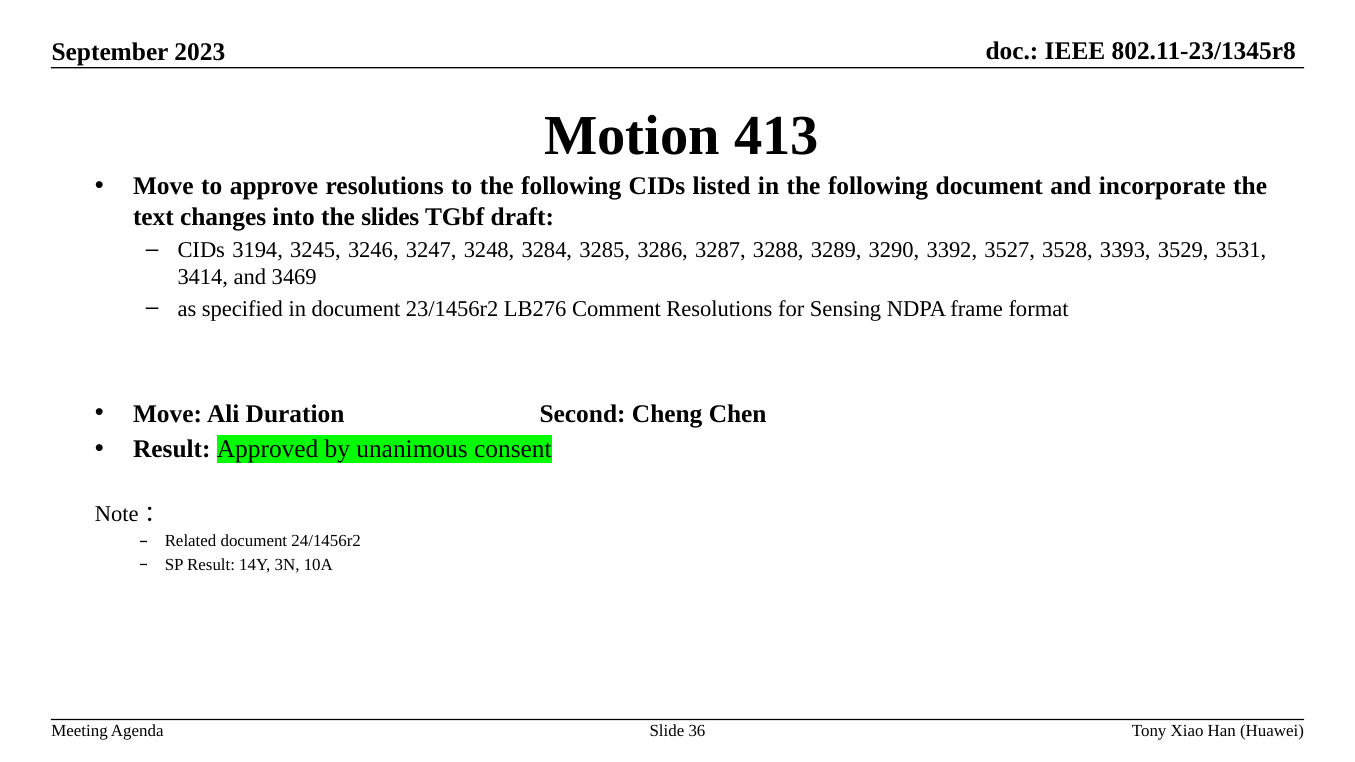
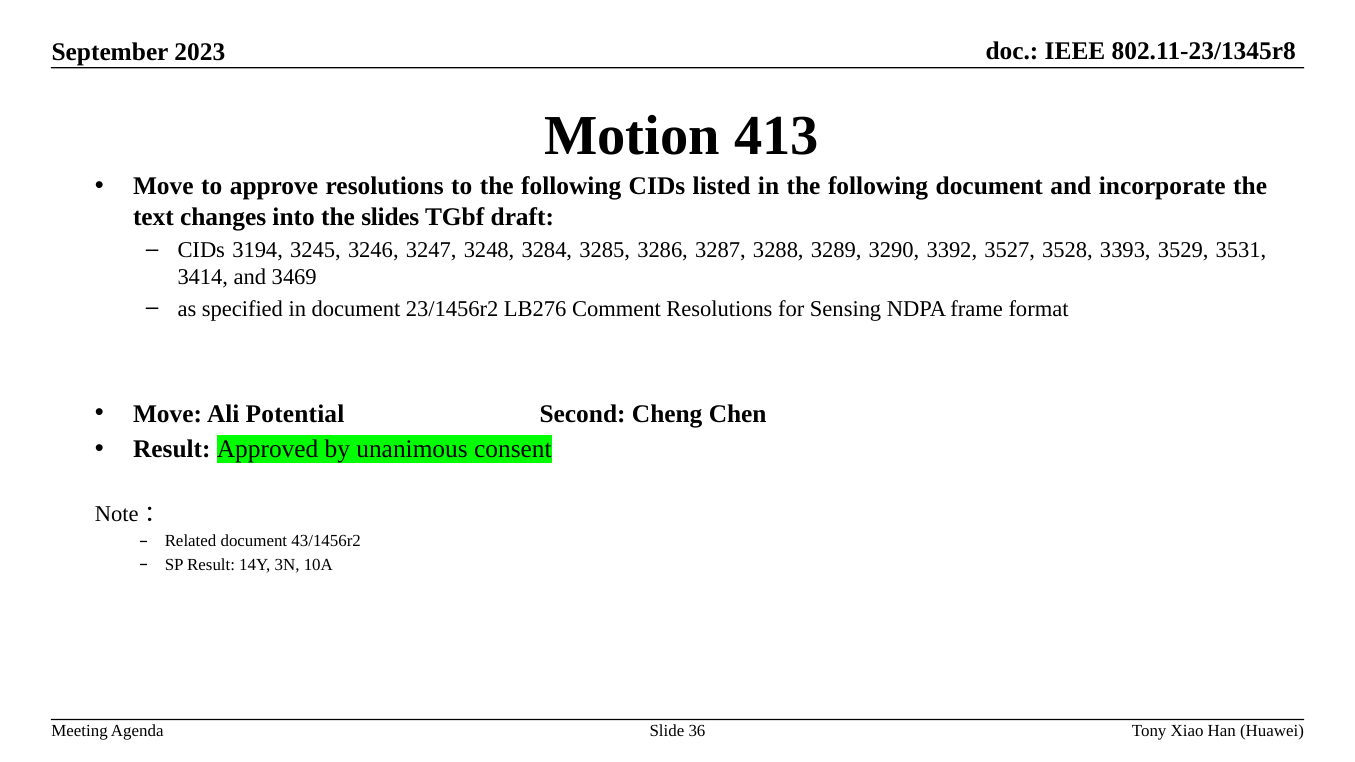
Duration: Duration -> Potential (295, 414)
24/1456r2: 24/1456r2 -> 43/1456r2 (326, 541)
